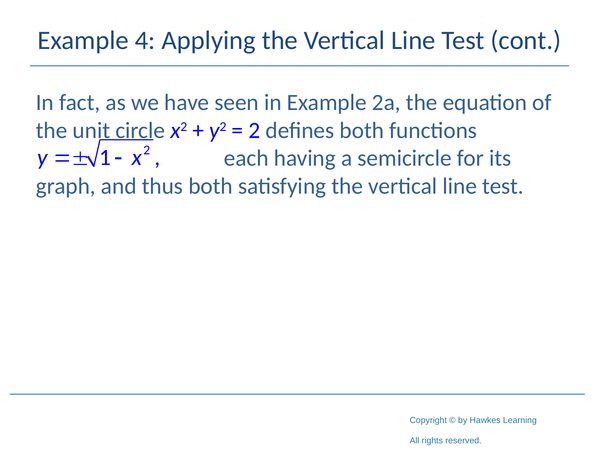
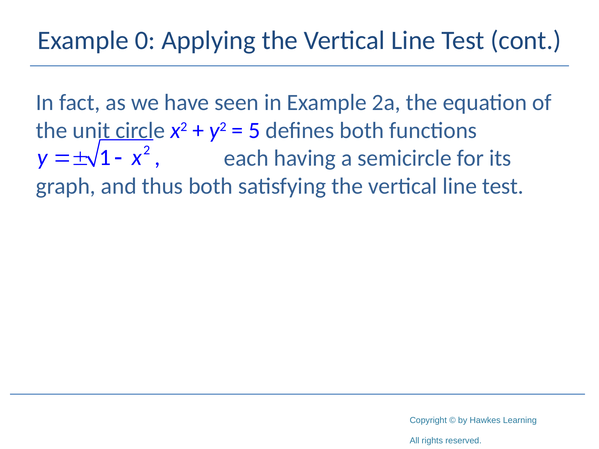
4: 4 -> 0 (145, 40)
2: 2 -> 5 (254, 130)
